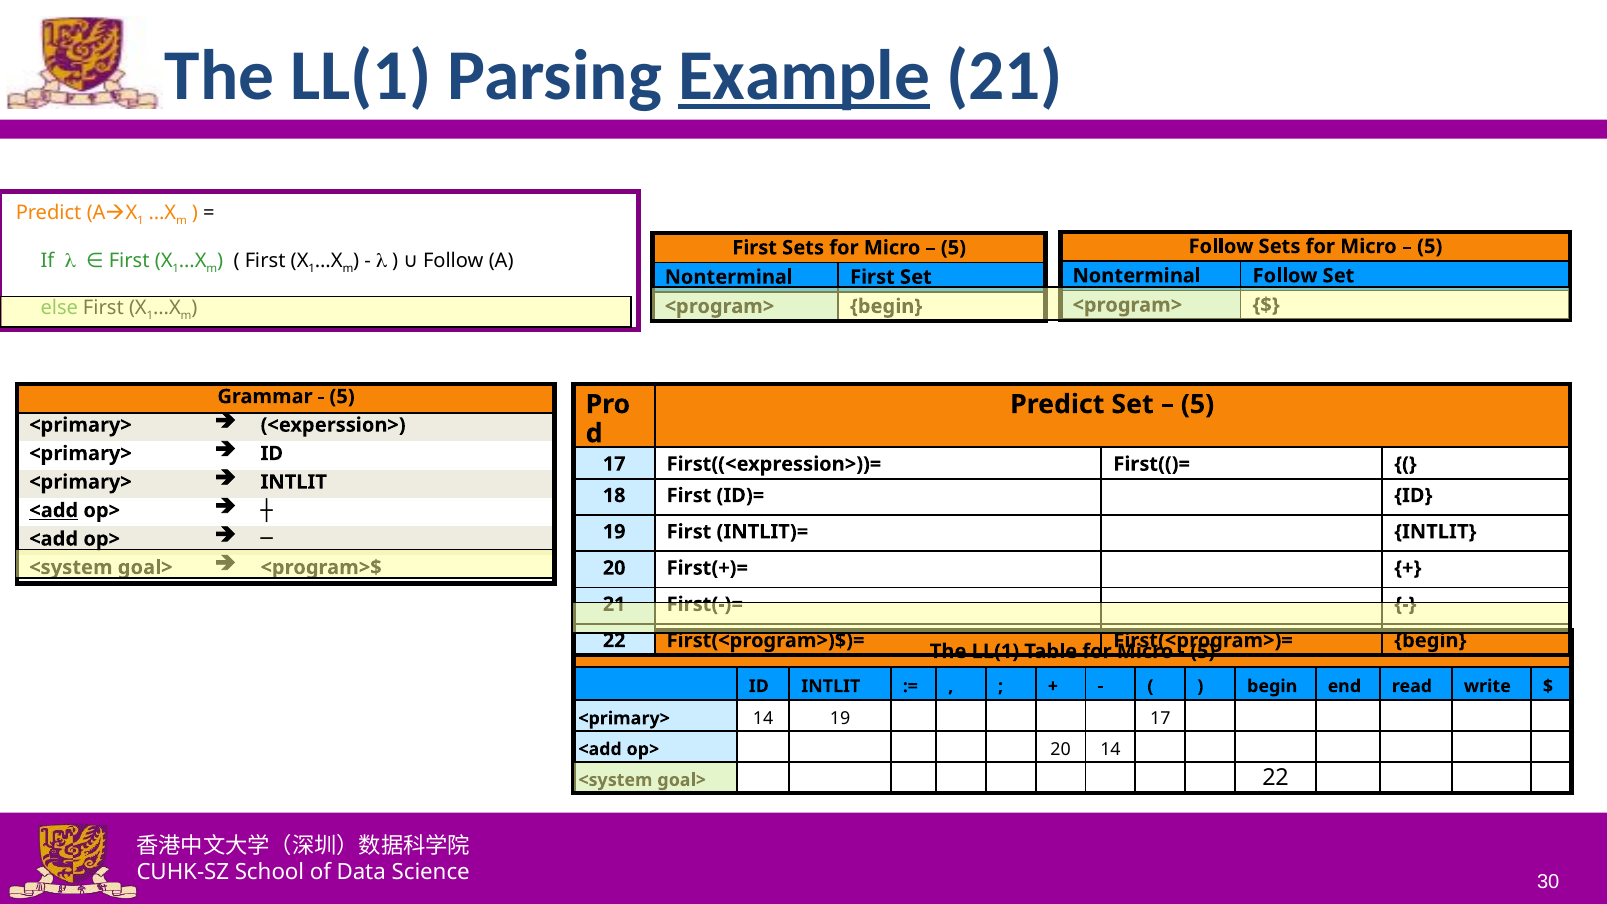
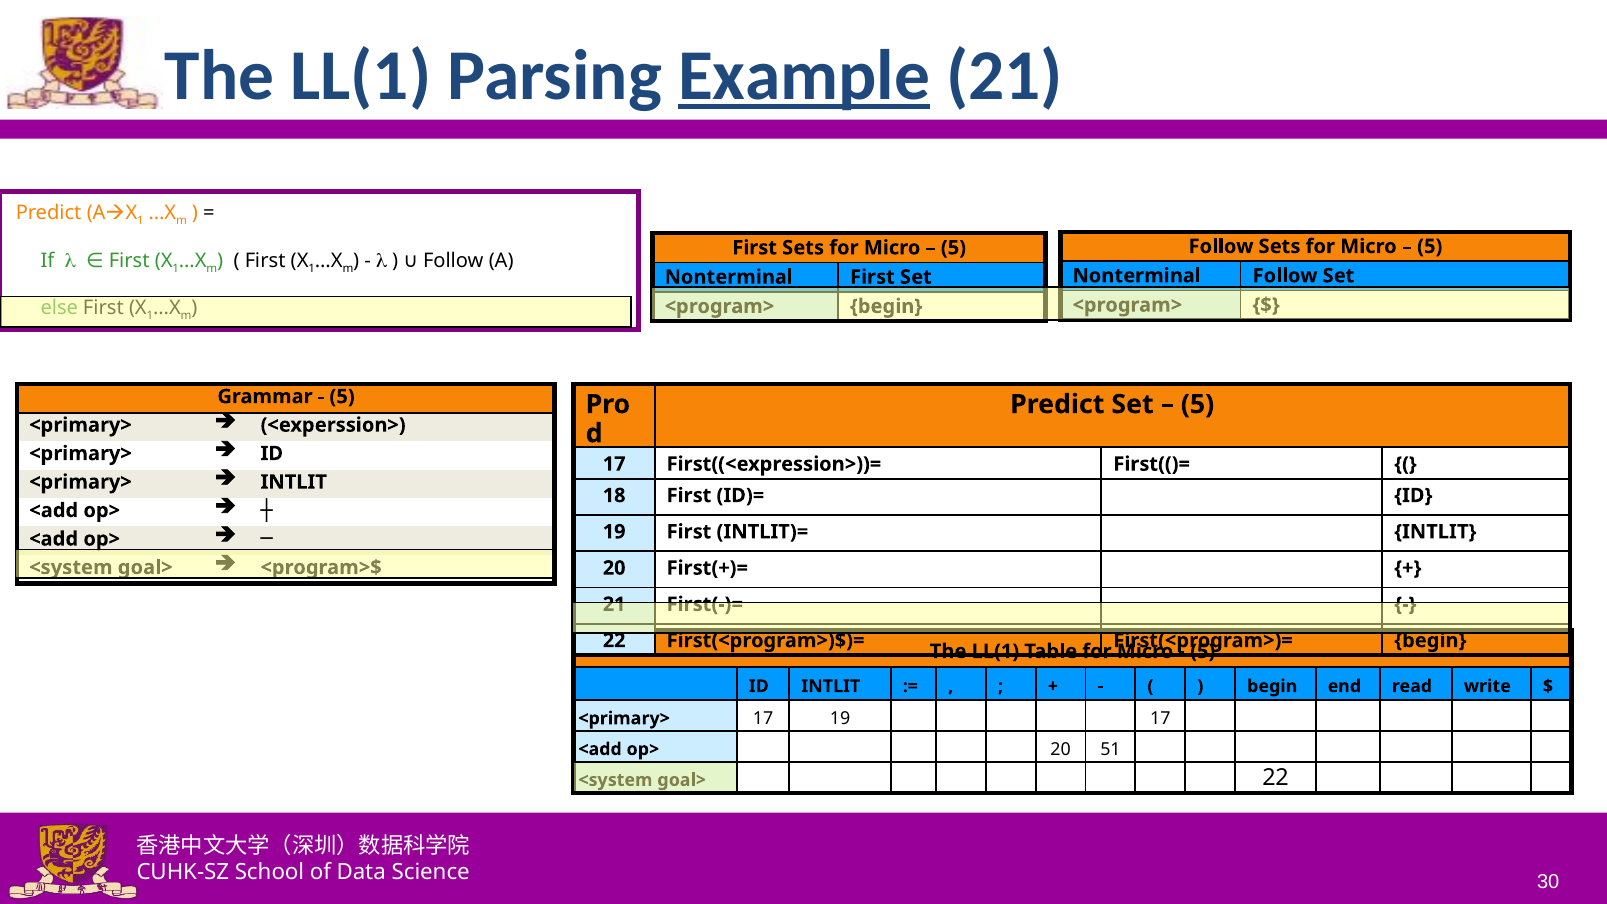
<add underline: present -> none (54, 510)
14: 14 -> 17 (763, 718)
20 14: 14 -> 51 (1110, 749)
